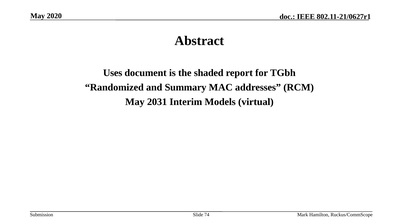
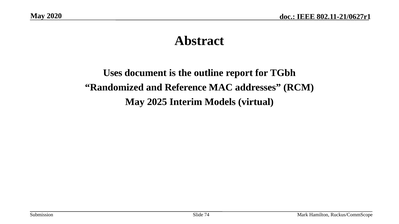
shaded: shaded -> outline (209, 73)
Summary: Summary -> Reference (186, 87)
2031: 2031 -> 2025 (157, 102)
